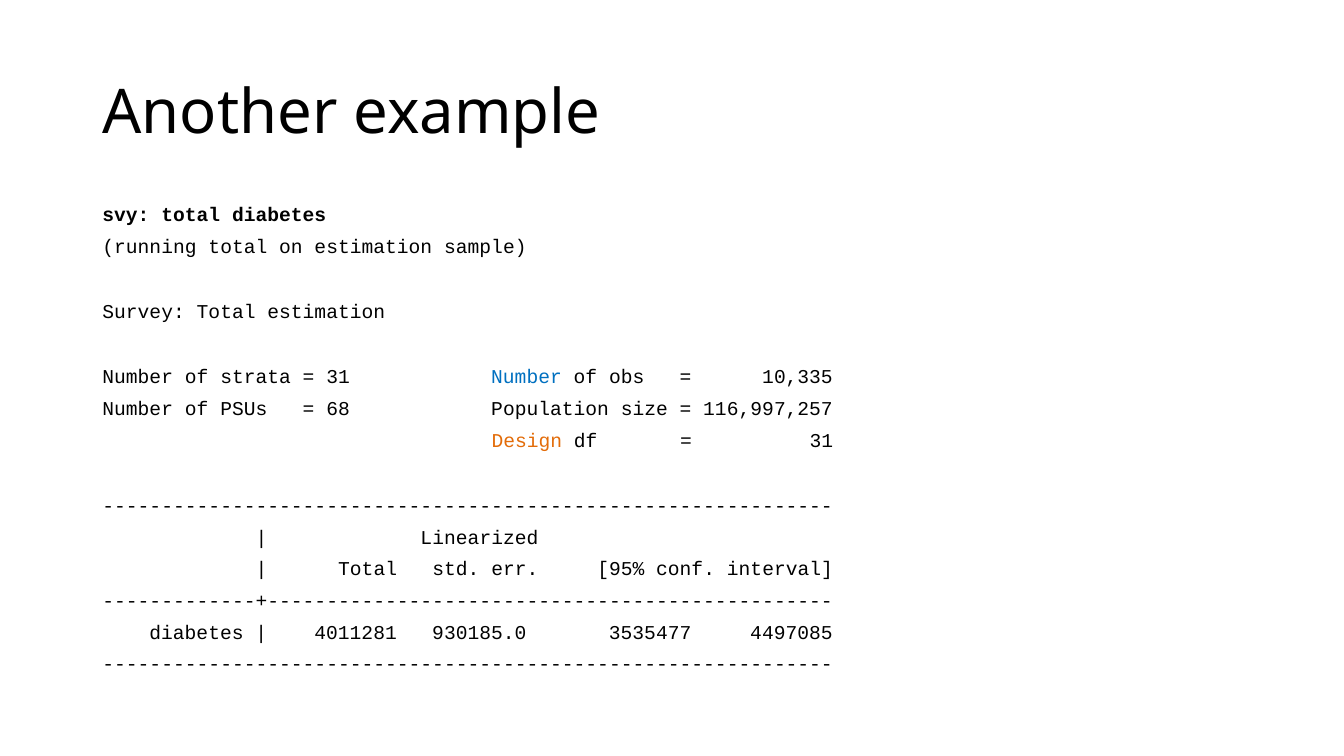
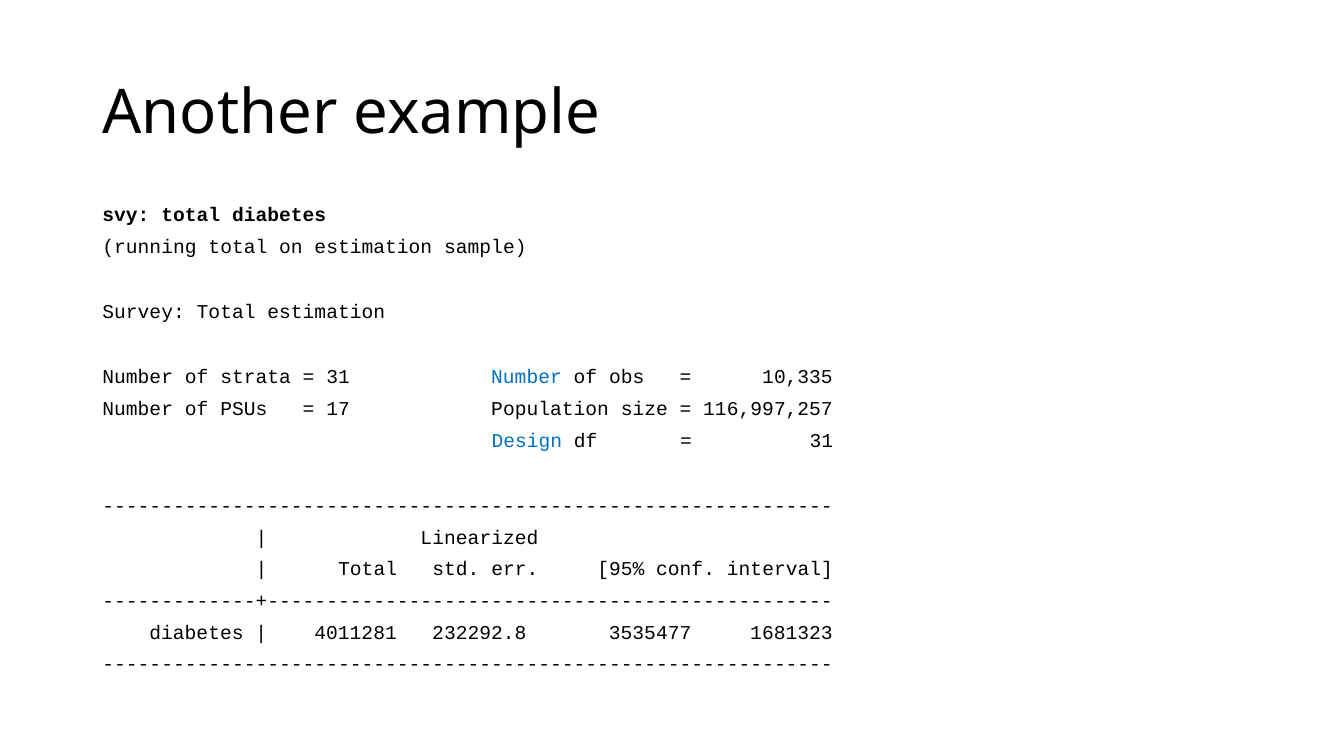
68: 68 -> 17 (338, 409)
Design colour: orange -> blue (527, 441)
930185.0: 930185.0 -> 232292.8 (479, 633)
4497085: 4497085 -> 1681323 (791, 633)
